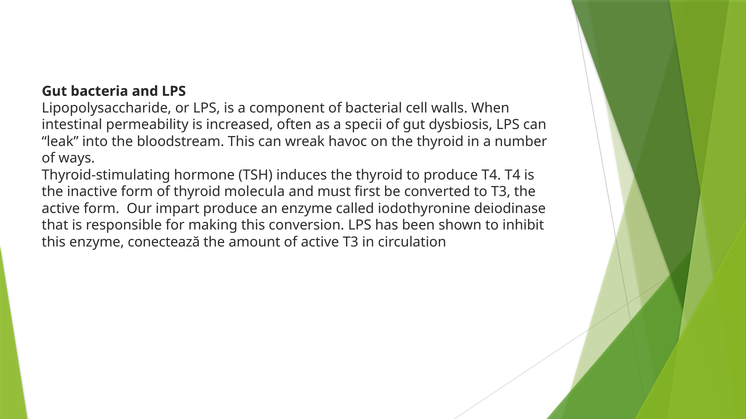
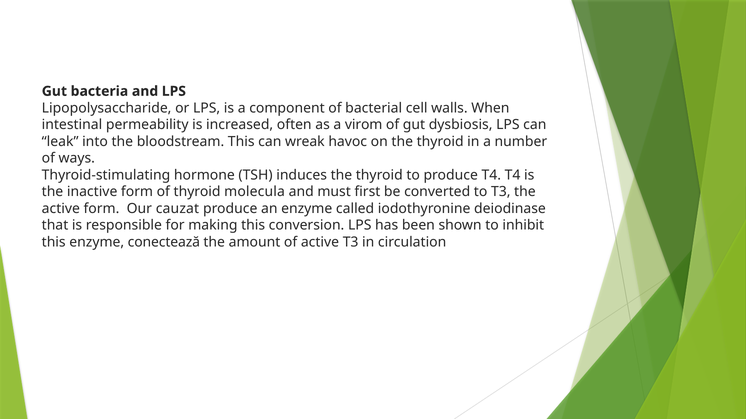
specii: specii -> virom (364, 125)
impart: impart -> cauzat (177, 209)
